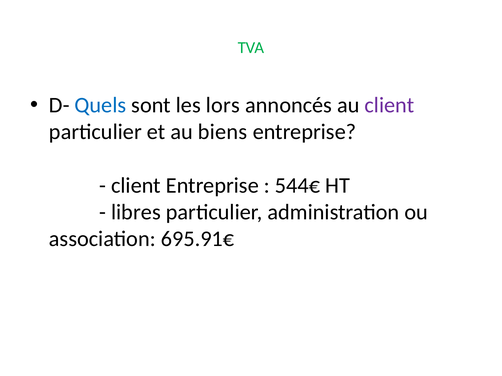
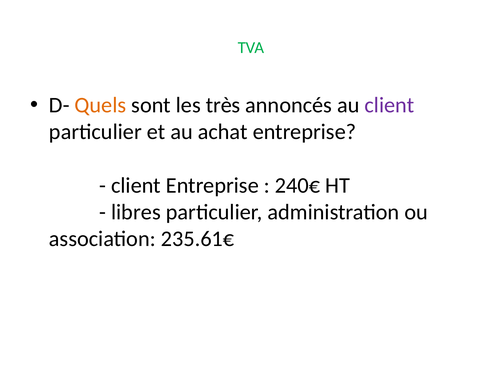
Quels colour: blue -> orange (100, 105)
lors: lors -> très (223, 105)
biens: biens -> achat (223, 132)
544€: 544€ -> 240€ (297, 186)
695.91€: 695.91€ -> 235.61€ (198, 239)
